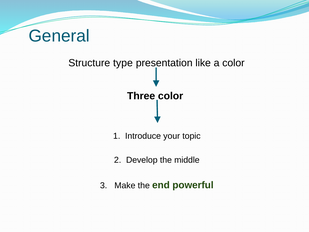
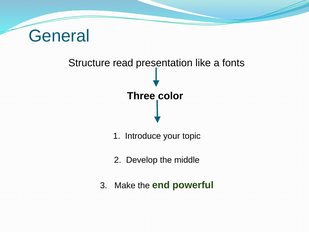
type: type -> read (123, 63)
a color: color -> fonts (233, 63)
